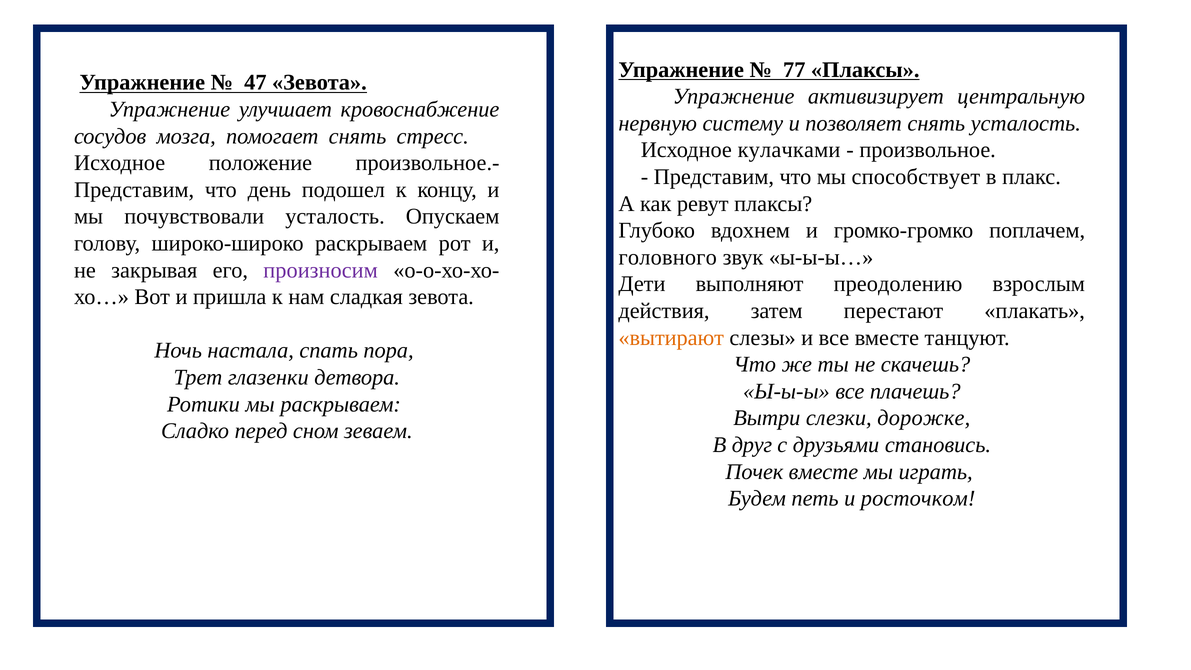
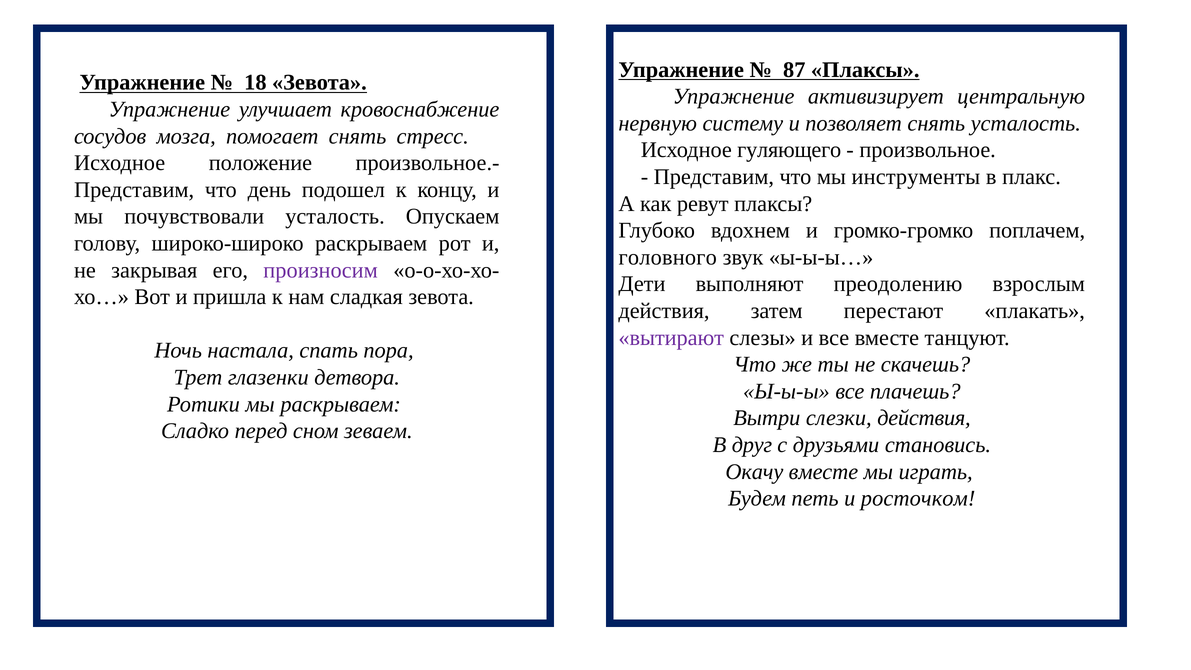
77: 77 -> 87 (794, 70)
47: 47 -> 18 (255, 83)
кулачками: кулачками -> гуляющего (789, 150)
способствует: способствует -> инструменты (916, 177)
вытирают colour: orange -> purple (671, 338)
слезки дорожке: дорожке -> действия (924, 418)
Почек: Почек -> Окачу (754, 472)
